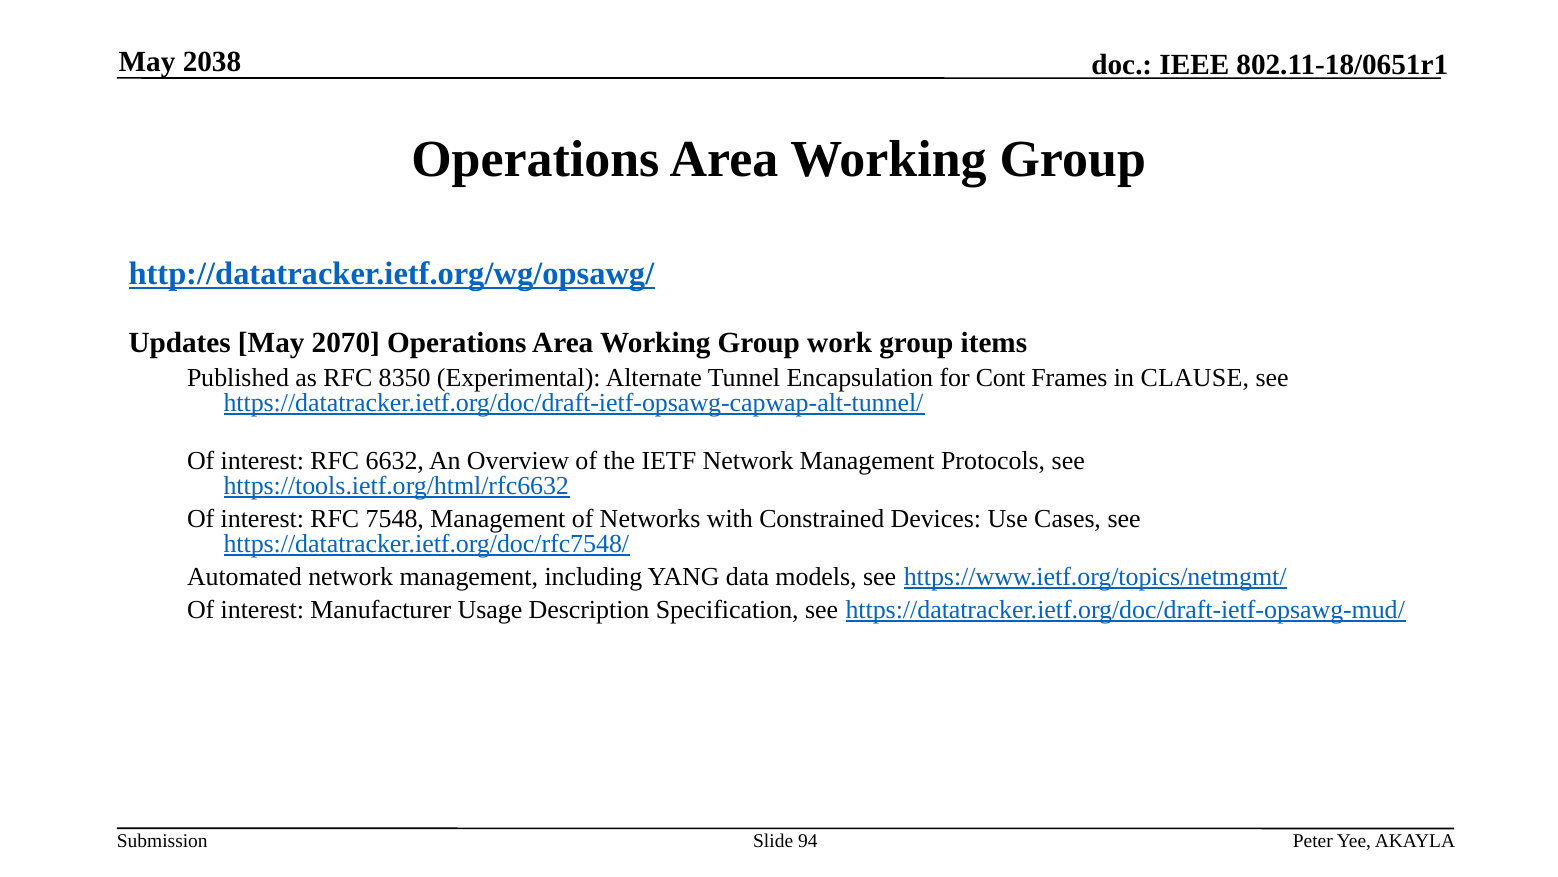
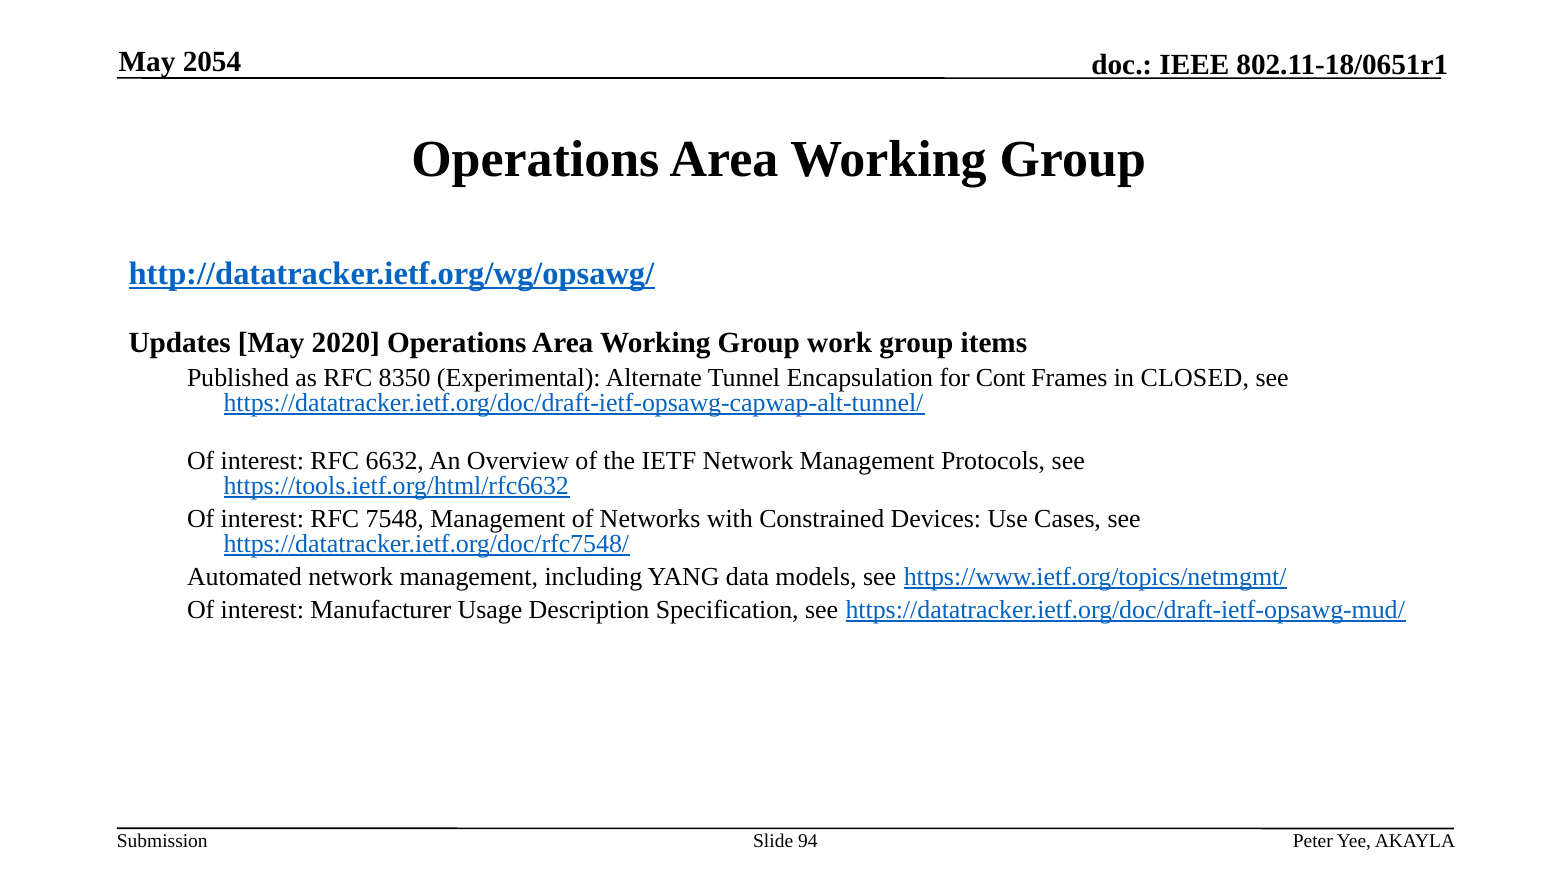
2038: 2038 -> 2054 (212, 62)
2070: 2070 -> 2020 (346, 343)
CLAUSE: CLAUSE -> CLOSED (1195, 377)
